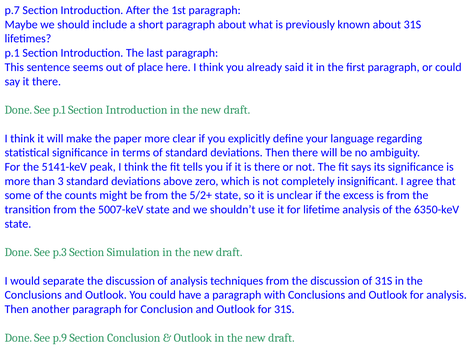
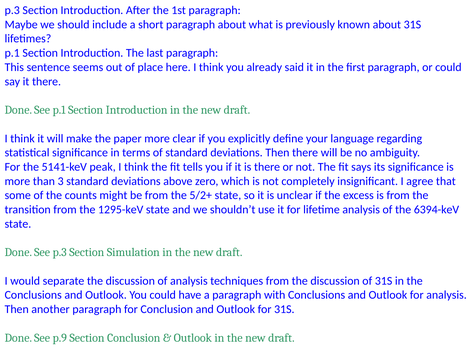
p.7: p.7 -> p.3 (12, 10)
5007-keV: 5007-keV -> 1295-keV (121, 209)
6350-keV: 6350-keV -> 6394-keV (436, 209)
